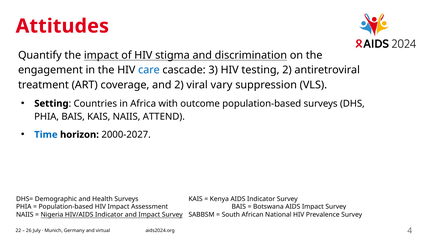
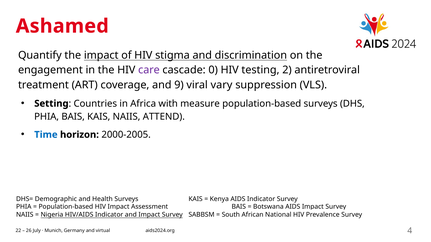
Attitudes: Attitudes -> Ashamed (62, 26)
care colour: blue -> purple (149, 70)
3: 3 -> 0 (213, 70)
and 2: 2 -> 9 (179, 85)
outcome: outcome -> measure (200, 104)
2000-2027: 2000-2027 -> 2000-2005 (126, 135)
